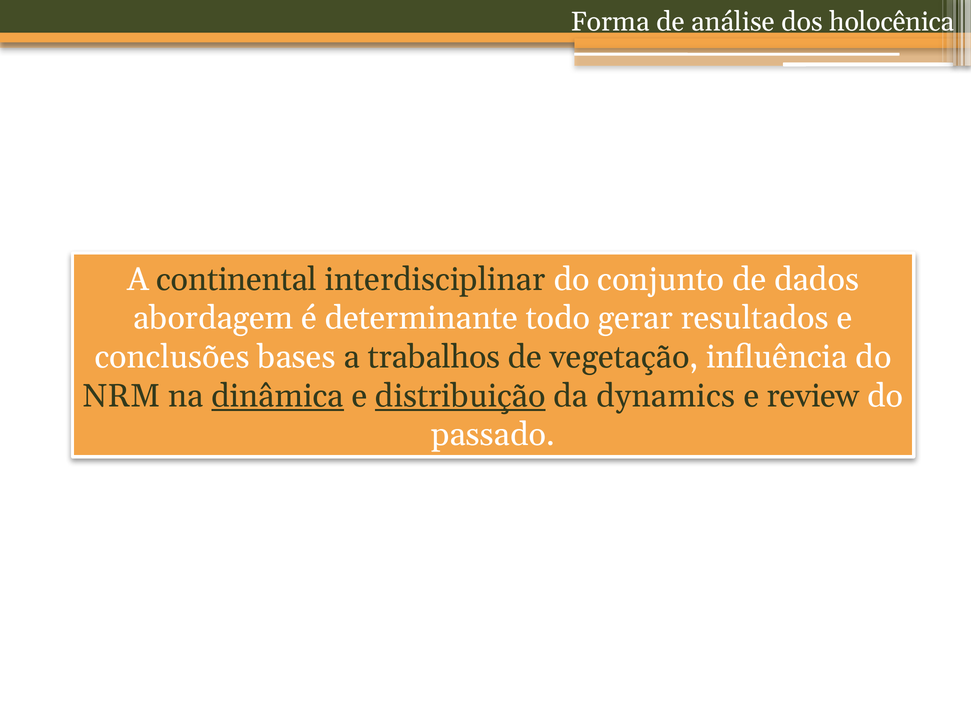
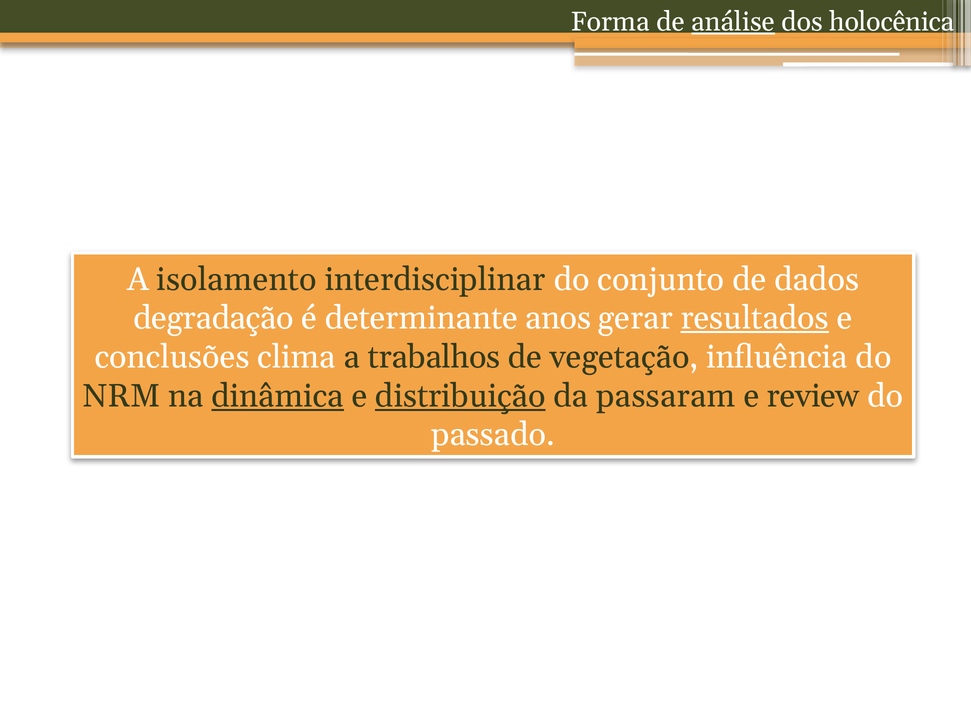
análise underline: none -> present (733, 22)
continental: continental -> isolamento (237, 280)
abordagem: abordagem -> degradação (213, 318)
todo: todo -> anos (558, 318)
resultados underline: none -> present (755, 318)
bases: bases -> clima (297, 357)
dynamics: dynamics -> passaram (666, 396)
